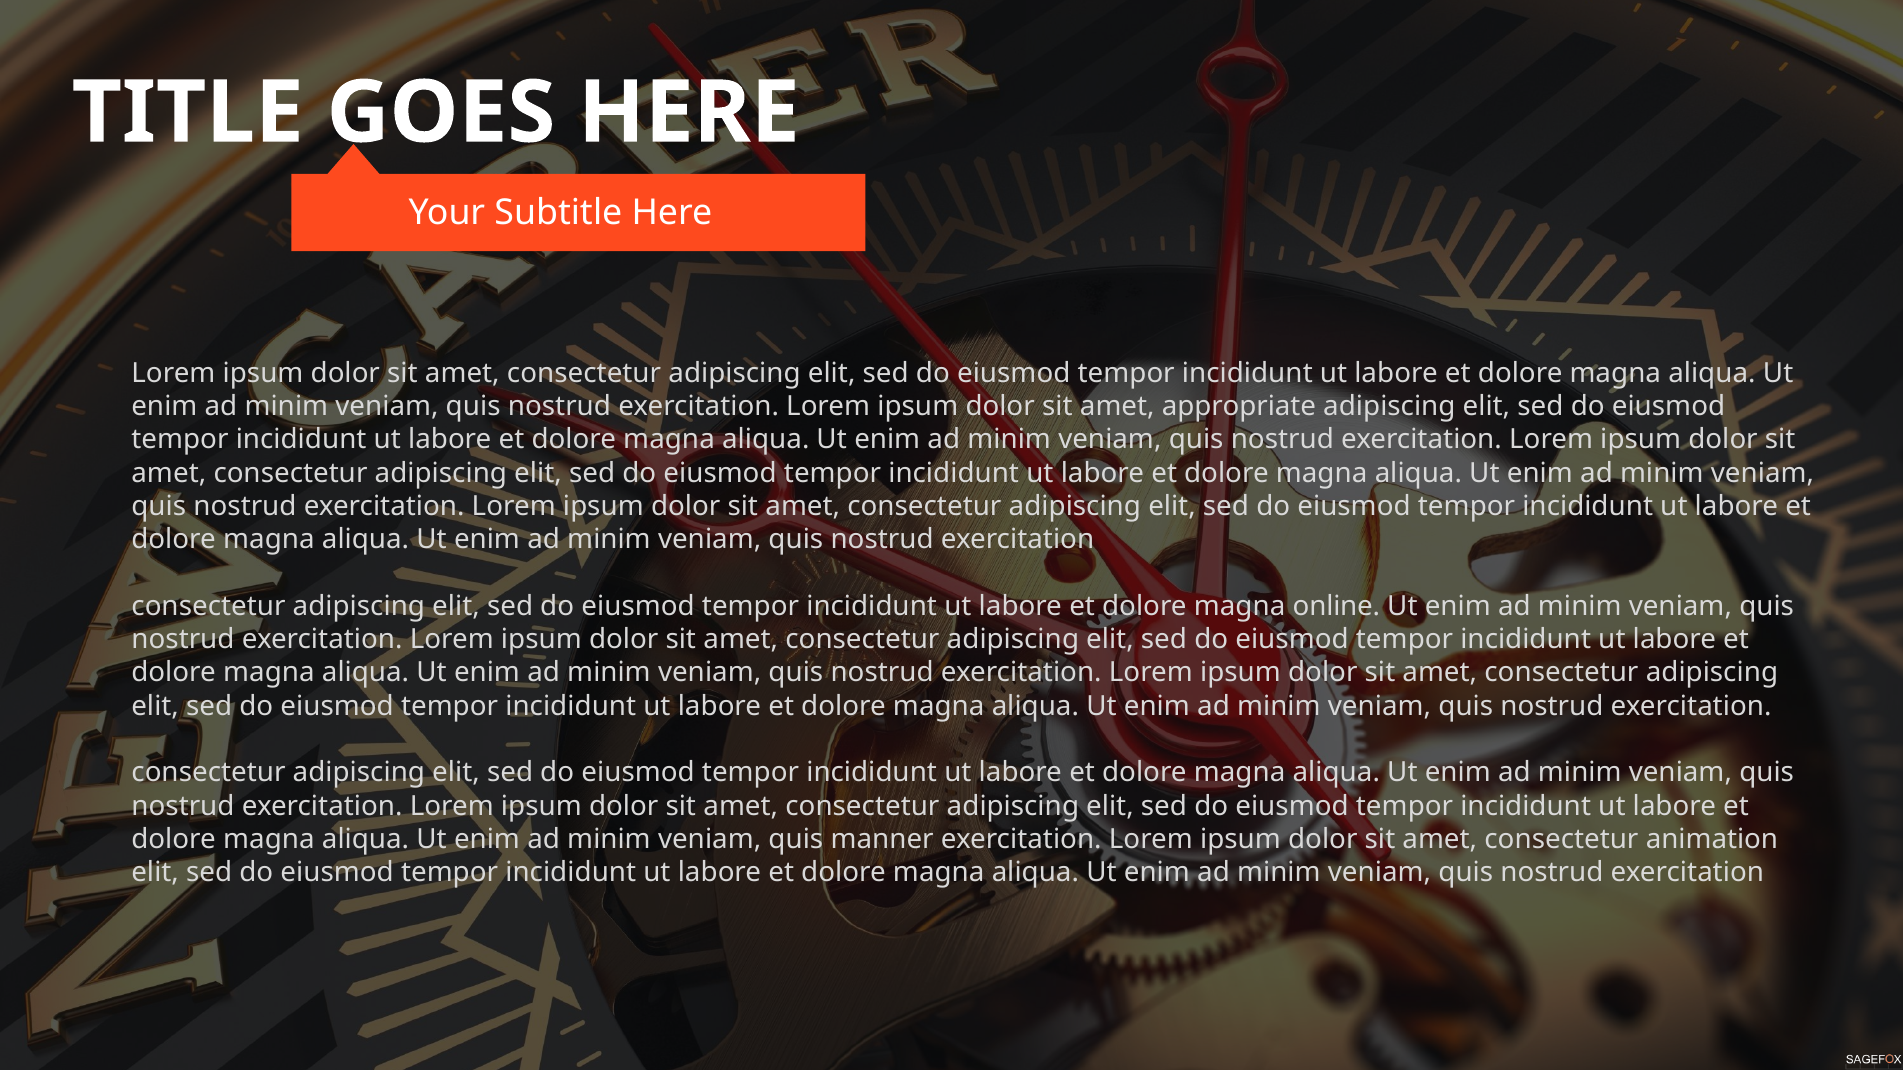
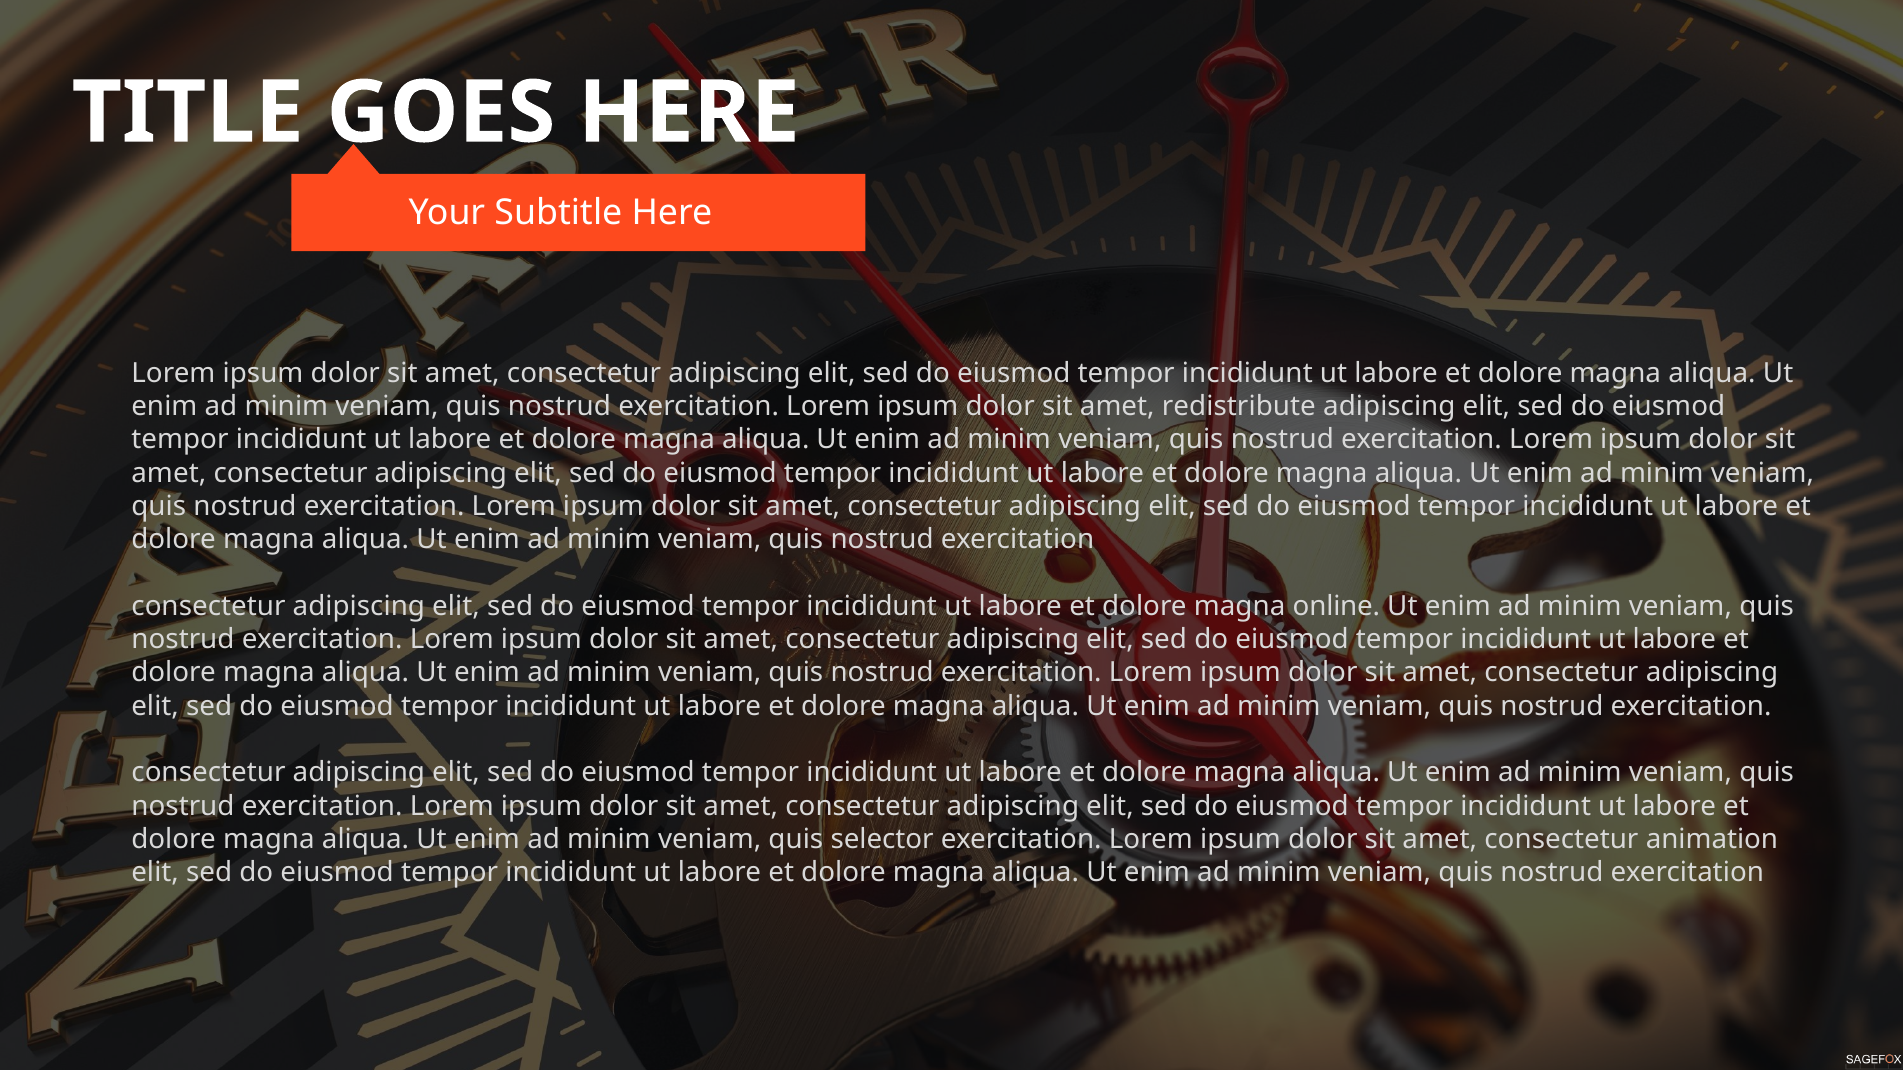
appropriate: appropriate -> redistribute (1239, 407)
manner: manner -> selector (882, 840)
